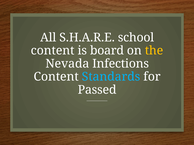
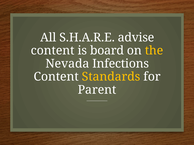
school: school -> advise (136, 38)
Standards colour: light blue -> yellow (111, 77)
Passed: Passed -> Parent (97, 90)
